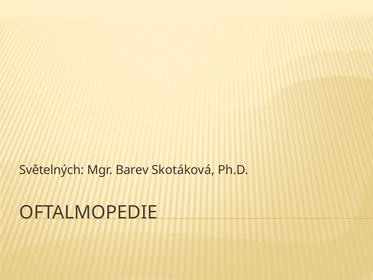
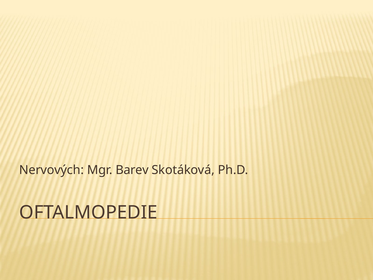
Světelných: Světelných -> Nervových (52, 170)
